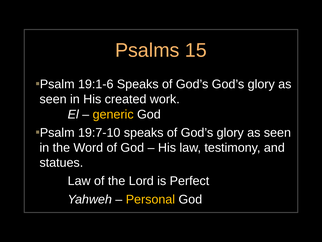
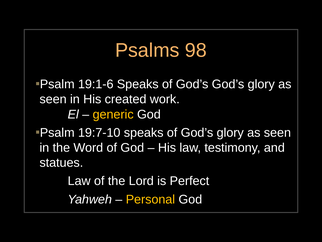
15: 15 -> 98 (196, 50)
